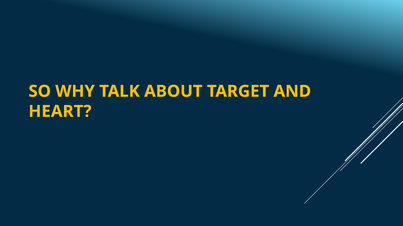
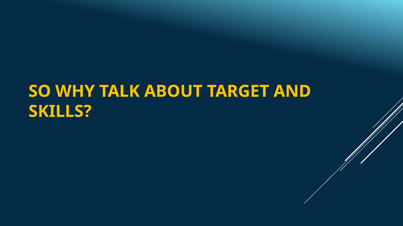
HEART: HEART -> SKILLS (60, 112)
